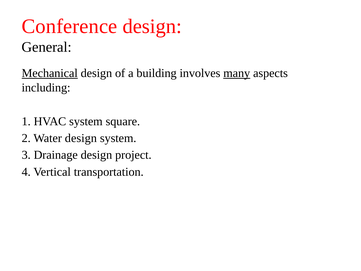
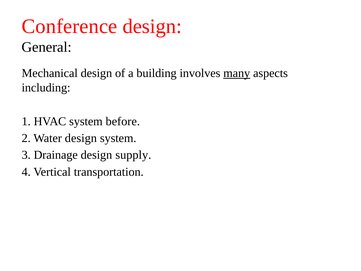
Mechanical underline: present -> none (50, 73)
square: square -> before (123, 121)
project: project -> supply (133, 155)
